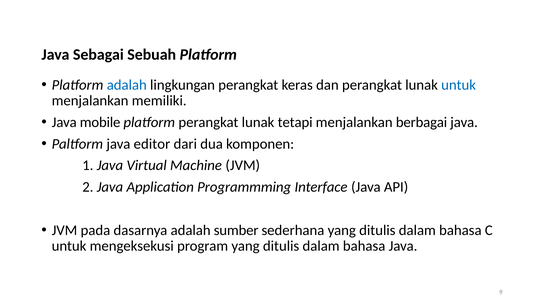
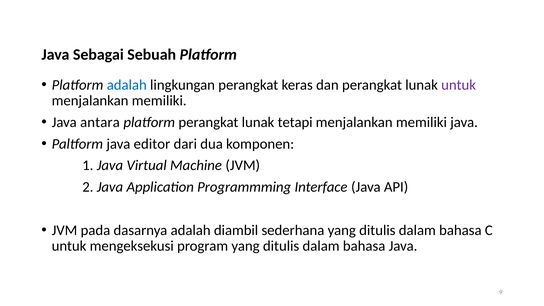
untuk colour: blue -> purple (459, 85)
mobile: mobile -> antara (100, 122)
berbagai: berbagai -> memiliki (421, 122)
sumber: sumber -> diambil (236, 230)
